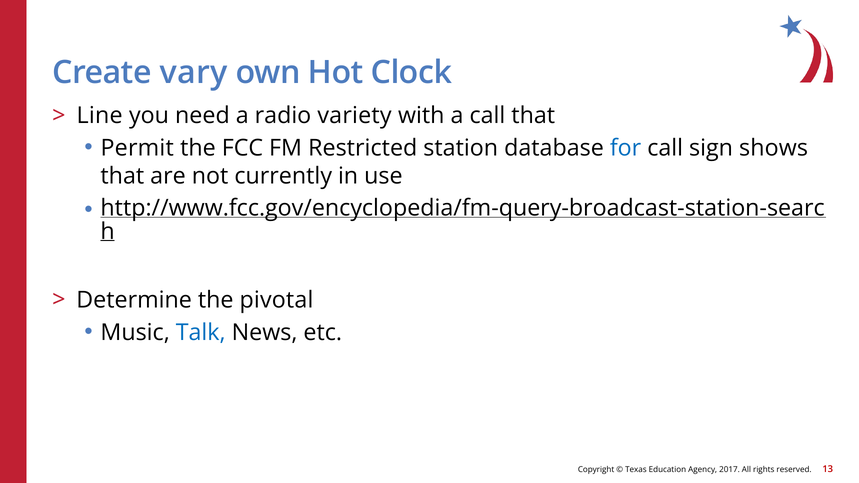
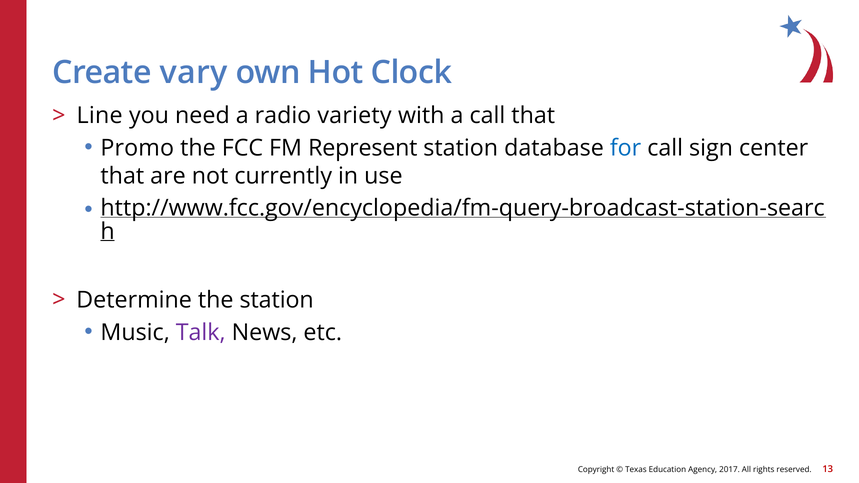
Permit: Permit -> Promo (137, 148)
Restricted: Restricted -> Represent (363, 148)
shows: shows -> center (774, 148)
the pivotal: pivotal -> station (277, 300)
Talk colour: blue -> purple (201, 333)
